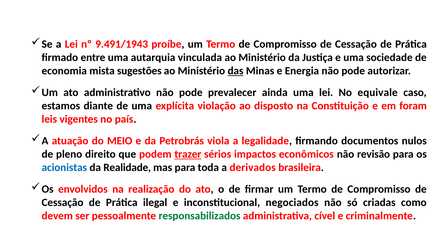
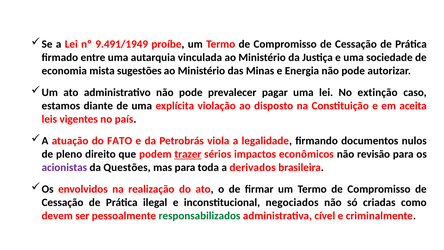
9.491/1943: 9.491/1943 -> 9.491/1949 (122, 44)
das underline: present -> none (236, 71)
ainda: ainda -> pagar (275, 92)
equivale: equivale -> extinção (378, 92)
foram: foram -> aceita (413, 106)
MEIO: MEIO -> FATO (120, 141)
acionistas colour: blue -> purple (64, 167)
Realidade: Realidade -> Questões (127, 167)
